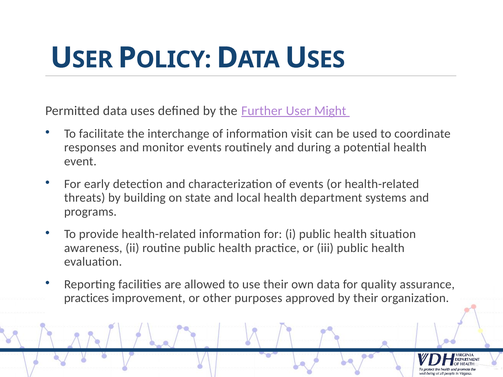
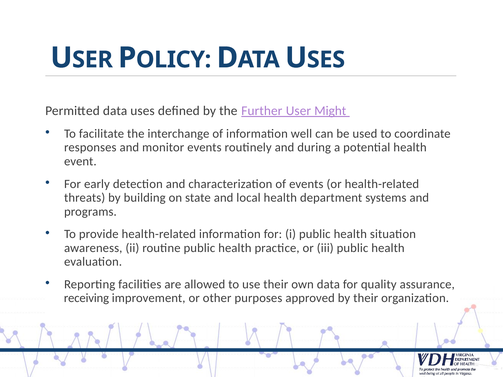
visit: visit -> well (301, 134)
practices: practices -> receiving (86, 298)
